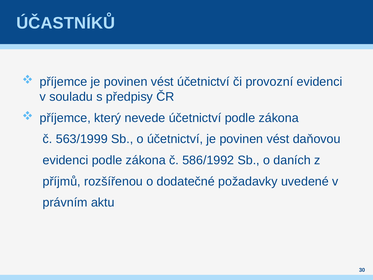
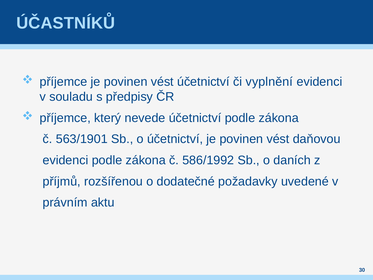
provozní: provozní -> vyplnění (269, 82)
563/1999: 563/1999 -> 563/1901 (82, 139)
